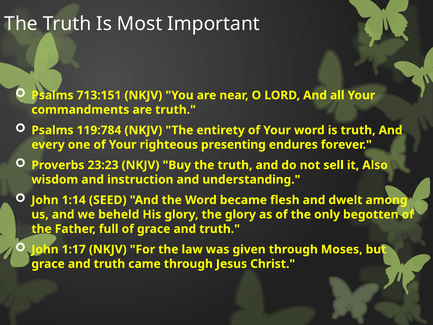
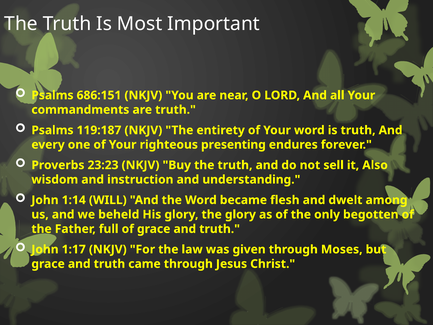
713:151: 713:151 -> 686:151 (99, 95)
119:784: 119:784 -> 119:187 (99, 130)
SEED: SEED -> WILL (108, 200)
